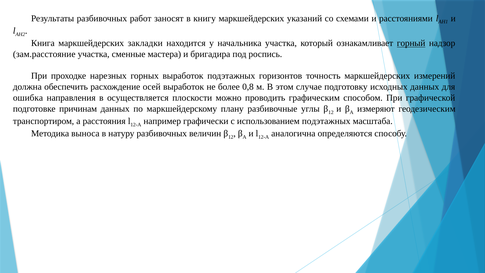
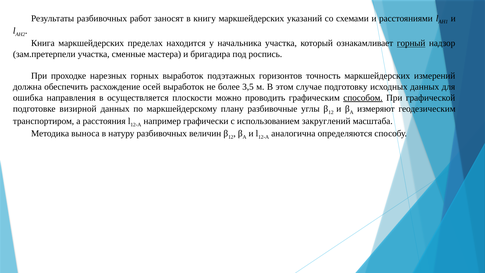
закладки: закладки -> пределах (145, 43)
зам.расстояние: зам.расстояние -> зам.претерпели (44, 54)
0,8: 0,8 -> 3,5 (248, 87)
способом underline: none -> present (363, 98)
причинам: причинам -> визирной (78, 109)
использованием подэтажных: подэтажных -> закруглений (326, 121)
